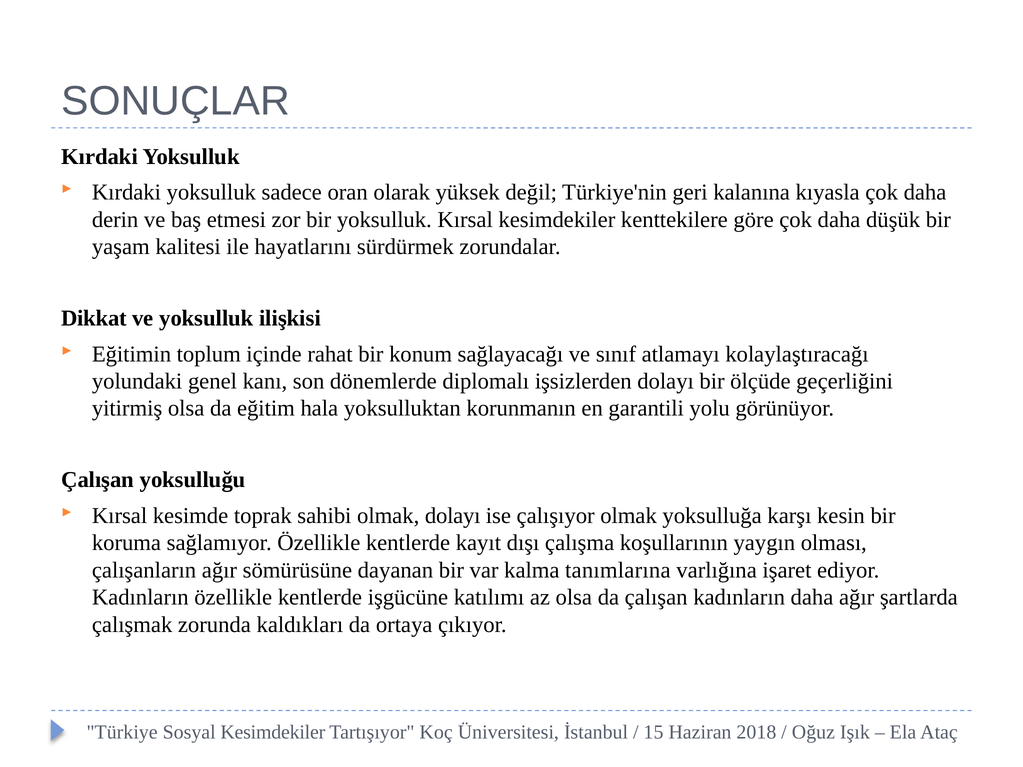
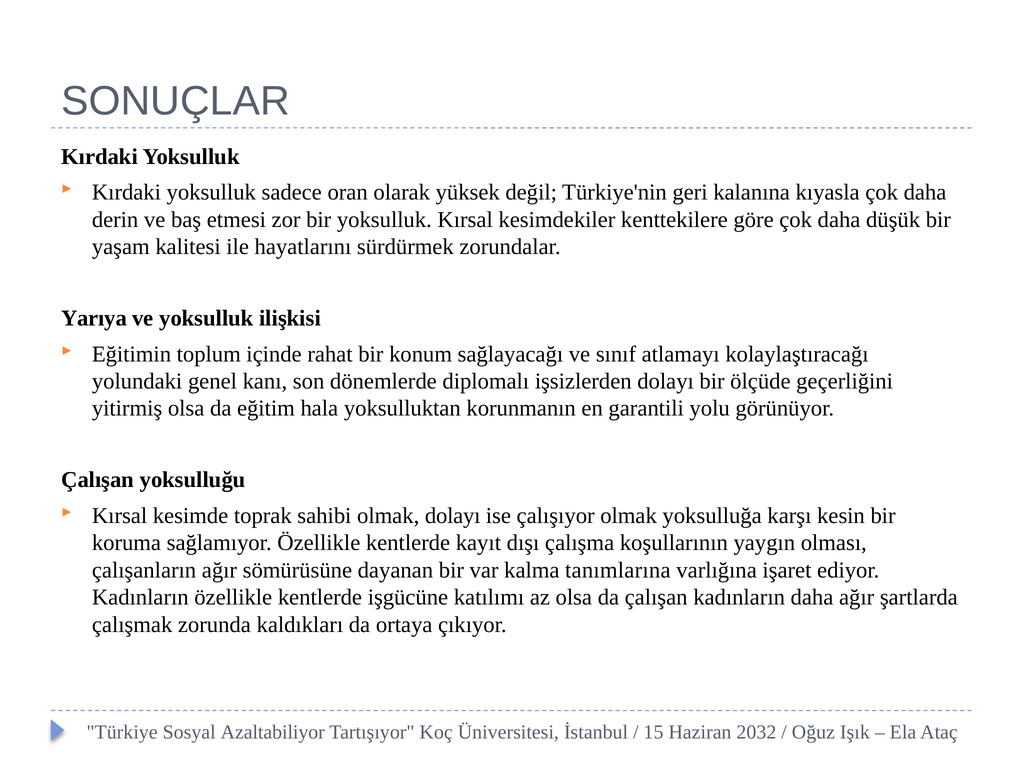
Dikkat: Dikkat -> Yarıya (94, 318)
Sosyal Kesimdekiler: Kesimdekiler -> Azaltabiliyor (273, 732)
2018: 2018 -> 2032 (756, 732)
